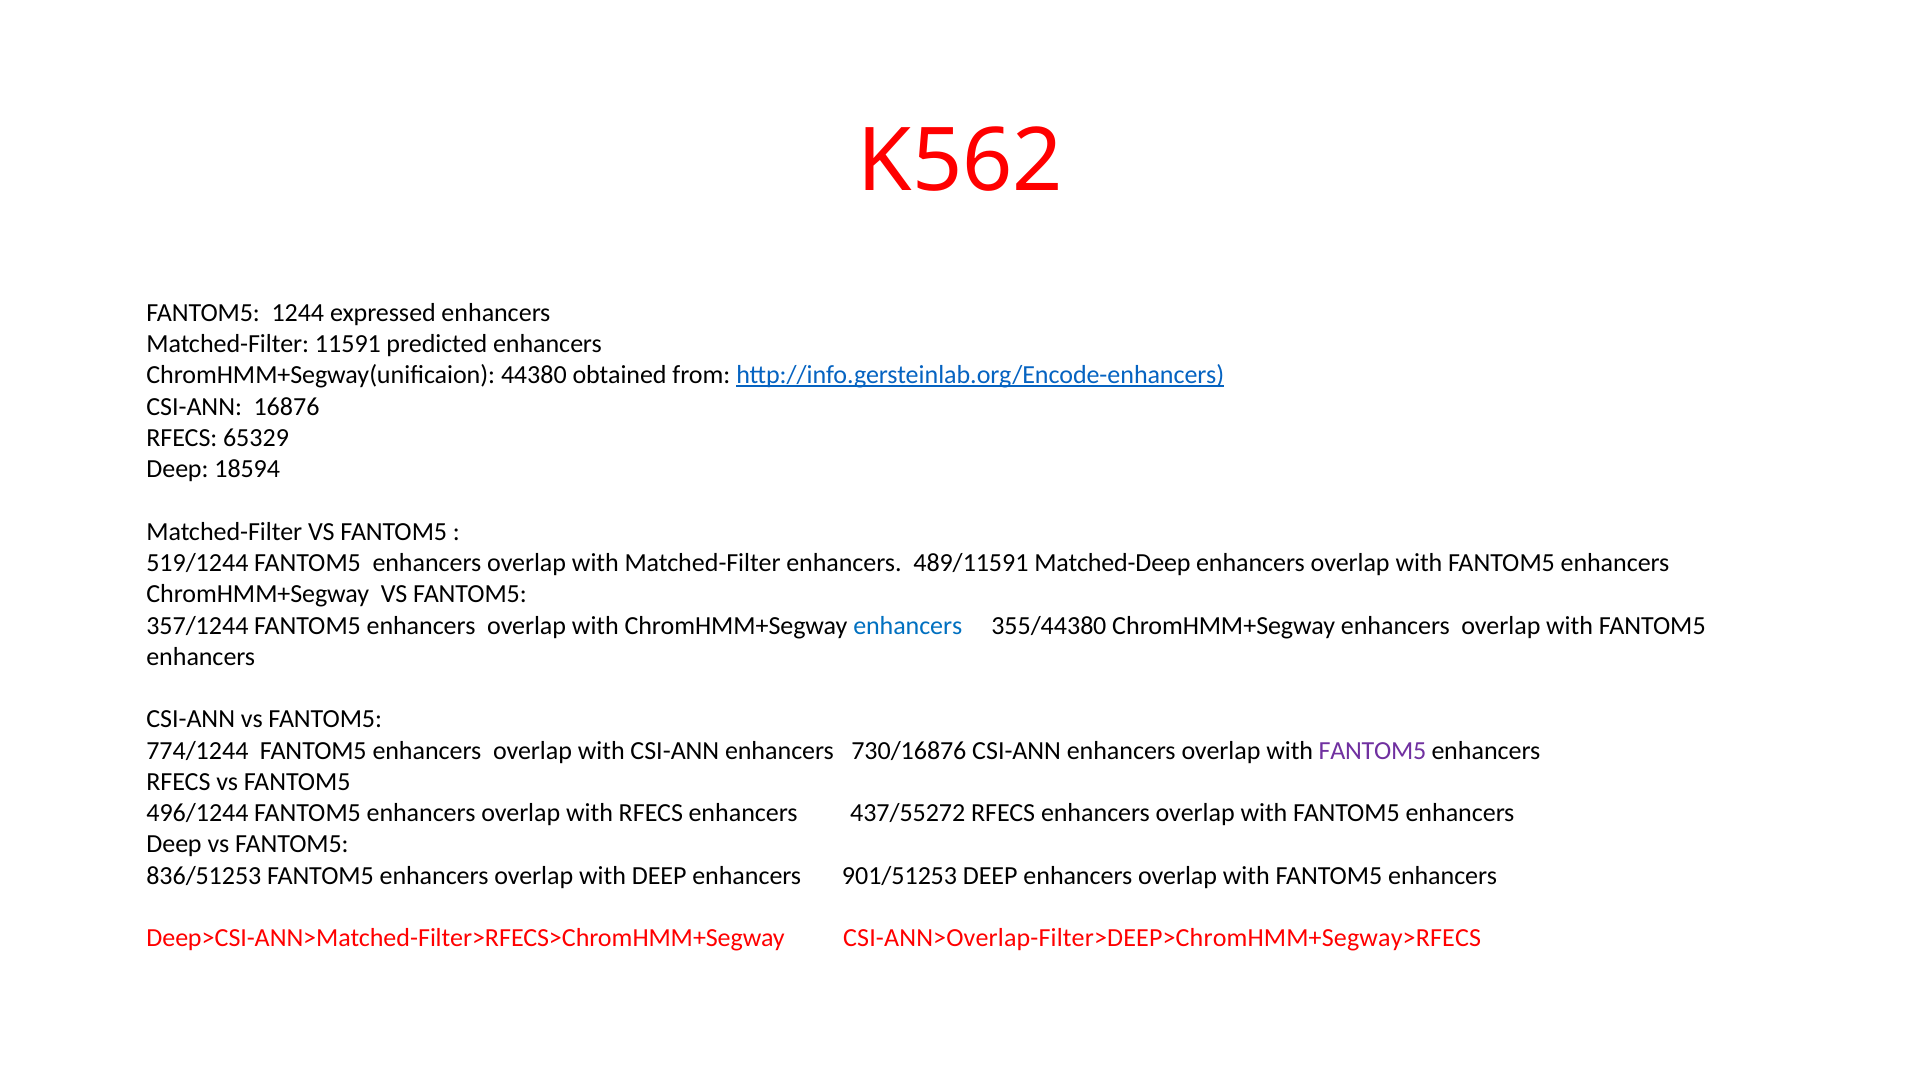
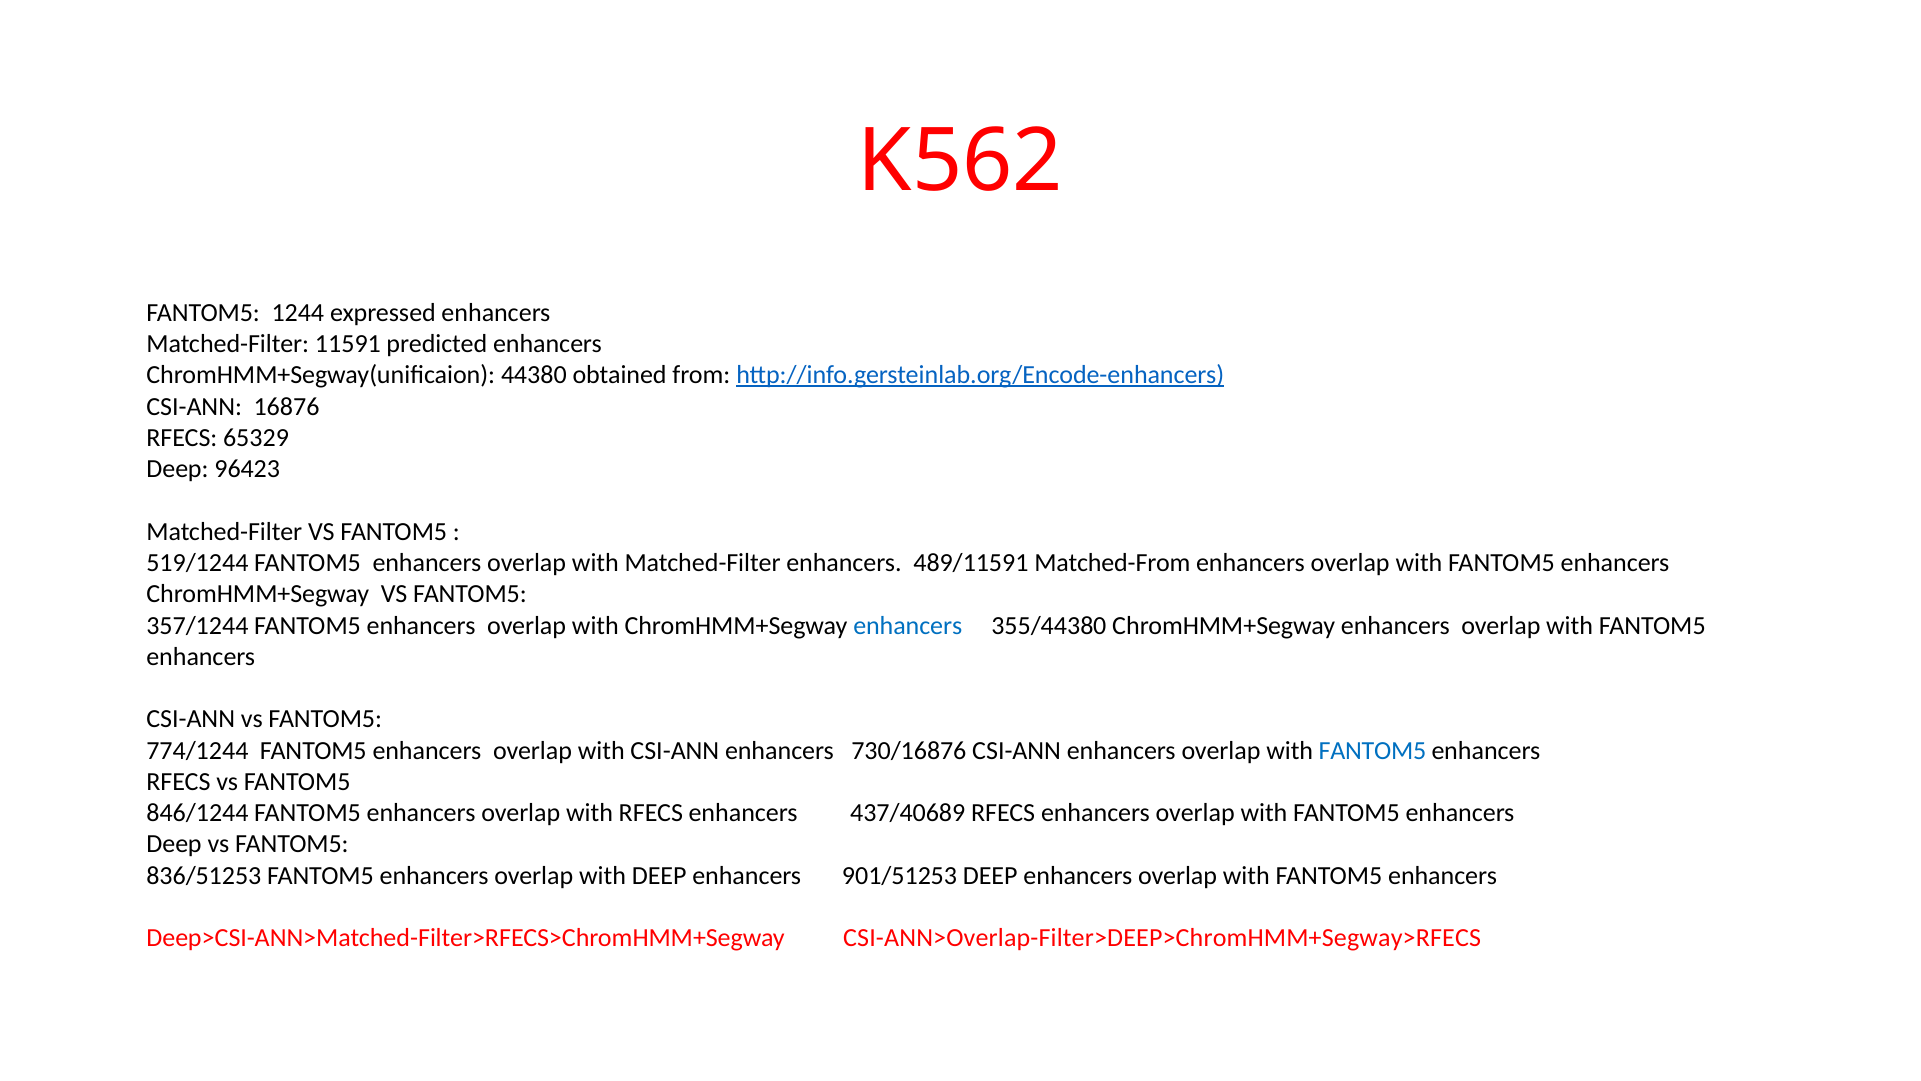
18594: 18594 -> 96423 (247, 469)
Matched-Deep: Matched-Deep -> Matched-From (1112, 563)
FANTOM5 colour: purple -> blue (1372, 750)
496/1244: 496/1244 -> 846/1244 (197, 813)
437/55272: 437/55272 -> 437/40689 (908, 813)
